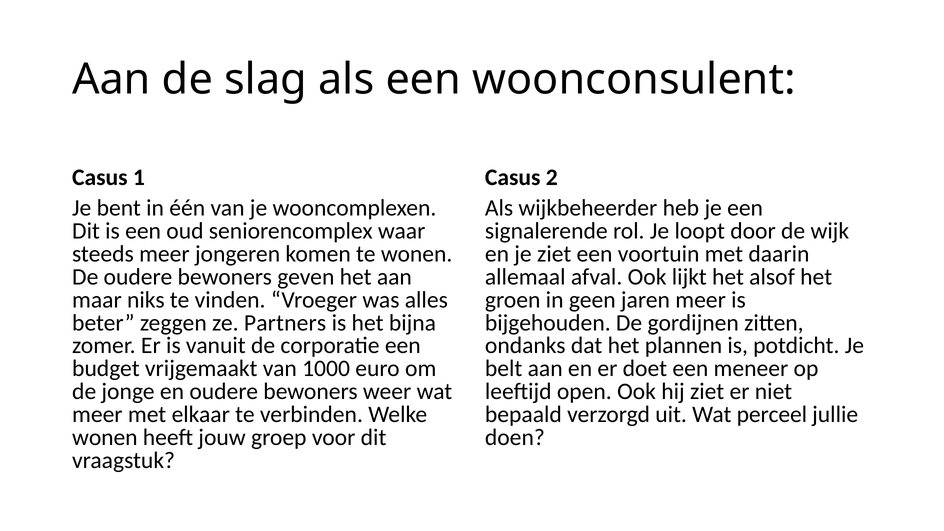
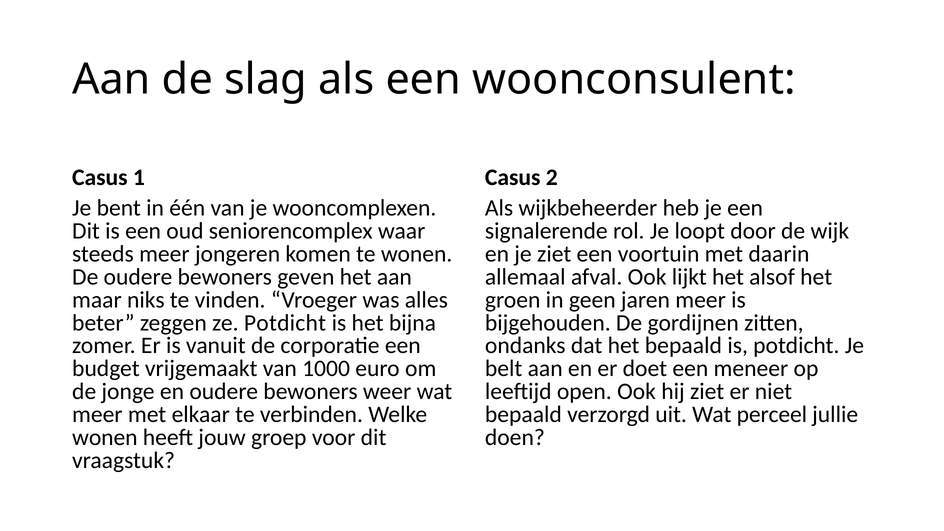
ze Partners: Partners -> Potdicht (285, 323)
het plannen: plannen -> bepaald (683, 346)
